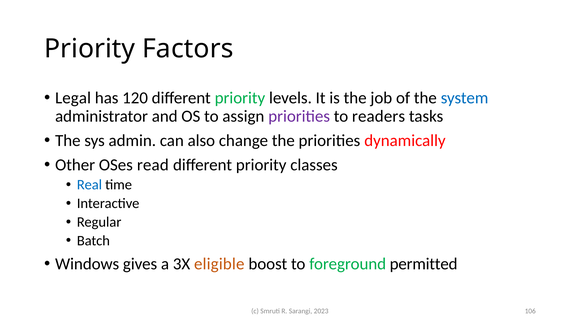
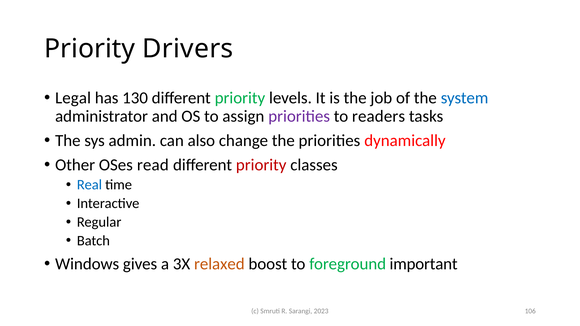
Factors: Factors -> Drivers (188, 49)
120: 120 -> 130 (135, 98)
priority colour: black -> red (261, 165)
eligible: eligible -> relaxed (219, 264)
permitted: permitted -> important (424, 264)
